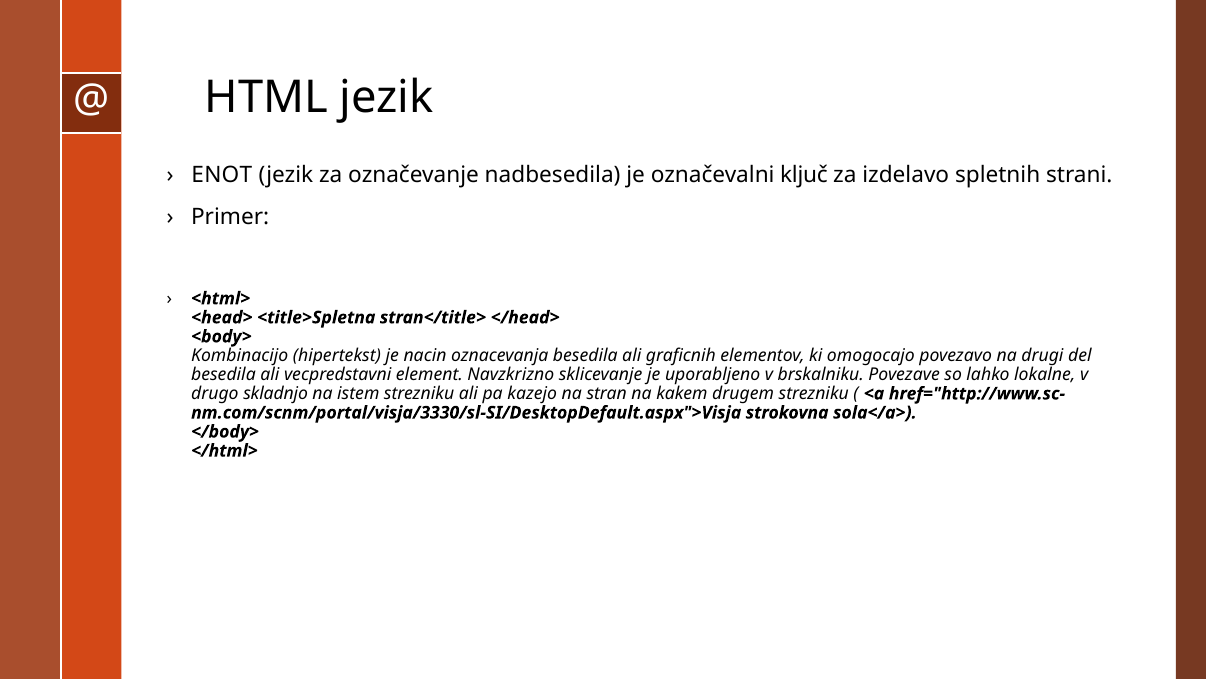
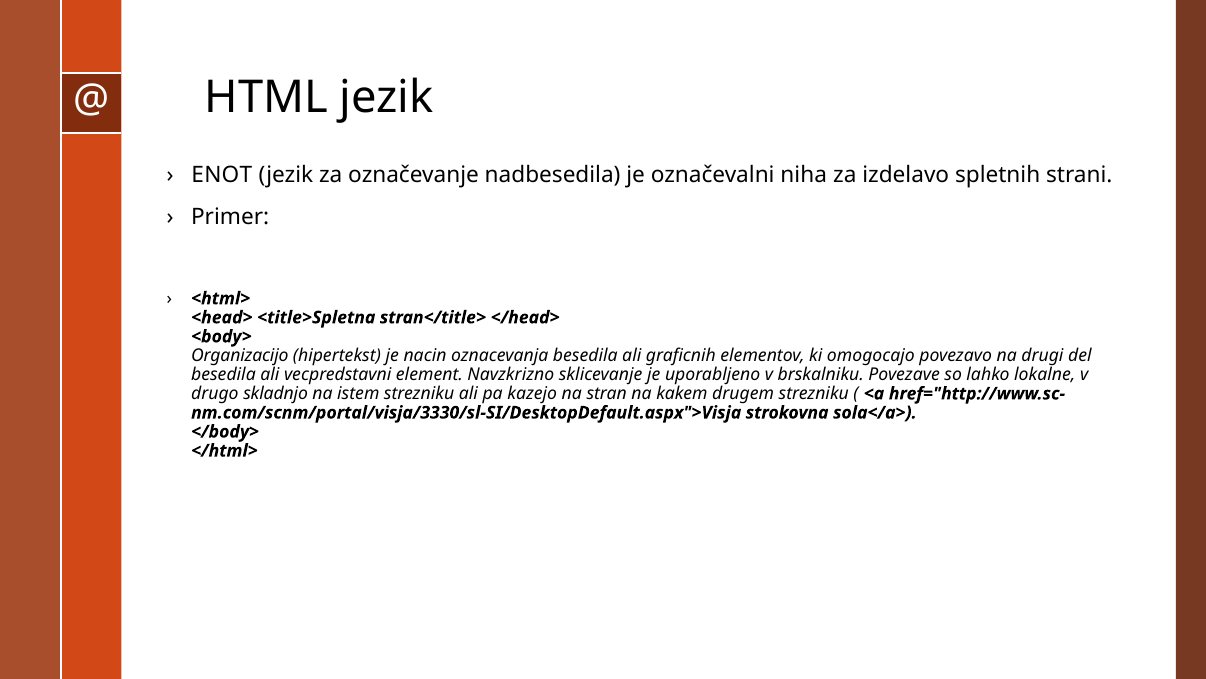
ključ: ključ -> niha (804, 175)
Kombinacijo: Kombinacijo -> Organizacijo (240, 355)
